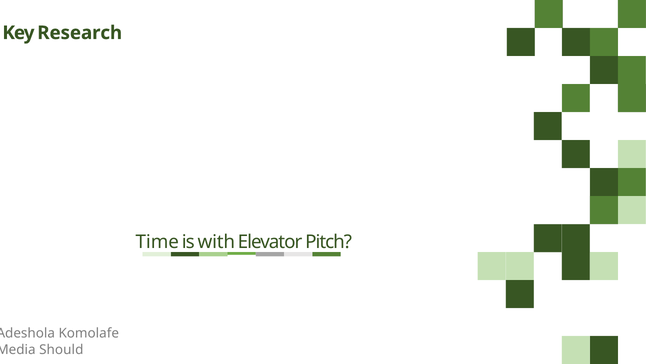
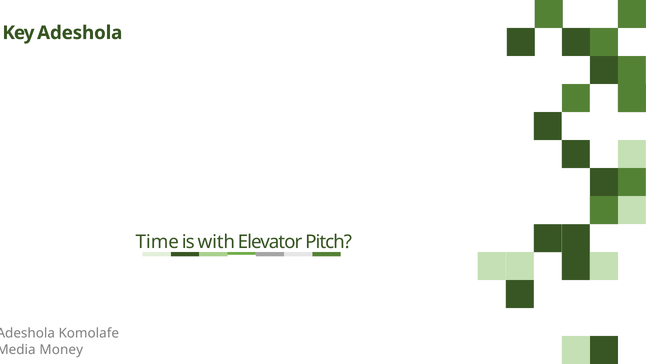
Key Research: Research -> Adeshola (80, 33)
Should: Should -> Money (61, 349)
